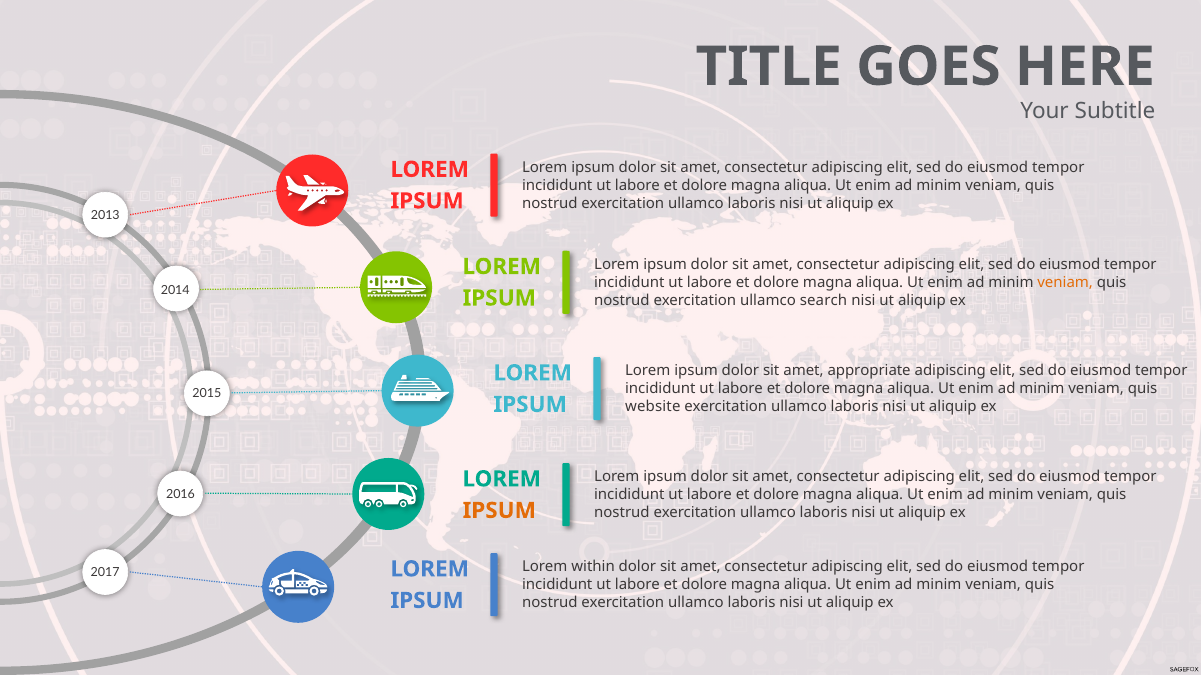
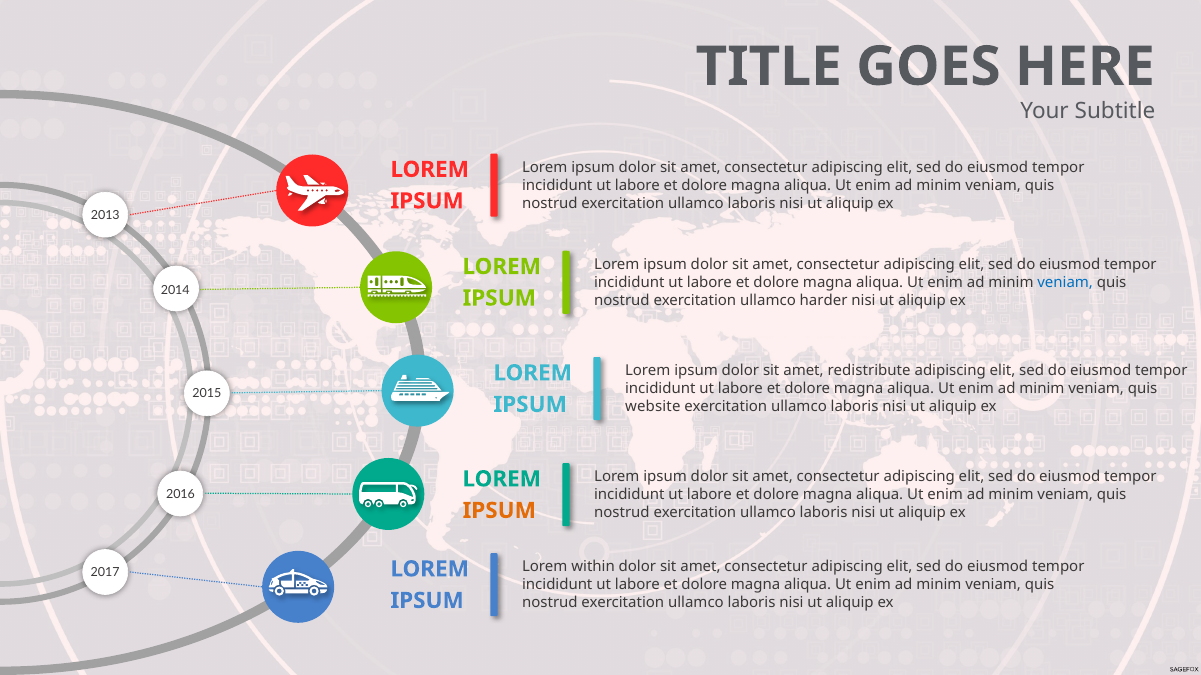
veniam colour: orange -> blue (1065, 283)
search: search -> harder (824, 301)
appropriate: appropriate -> redistribute (869, 371)
